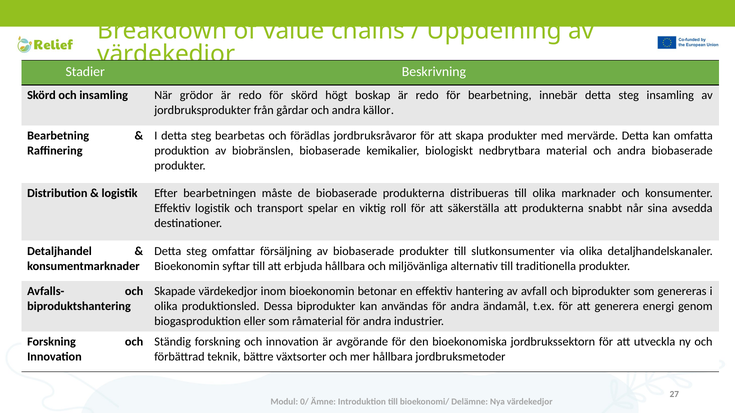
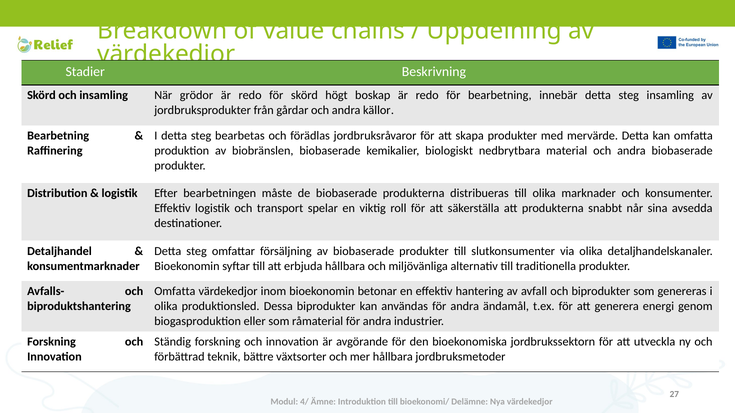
Skapade: Skapade -> Omfatta (175, 292)
0/: 0/ -> 4/ (304, 402)
